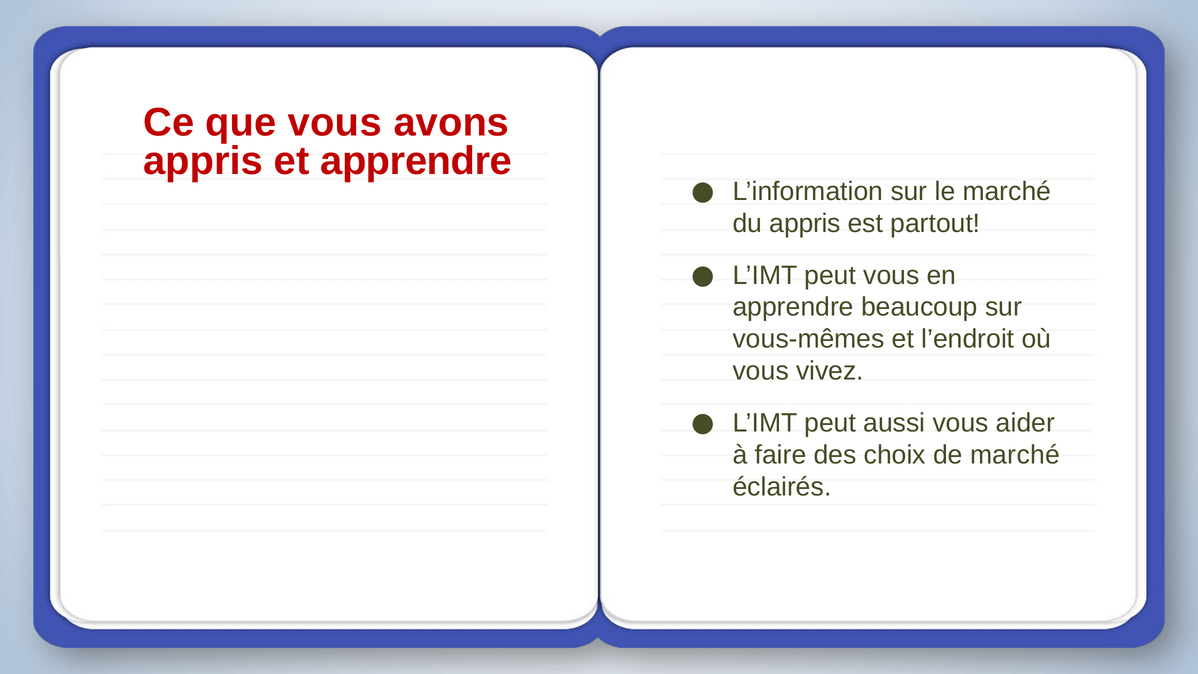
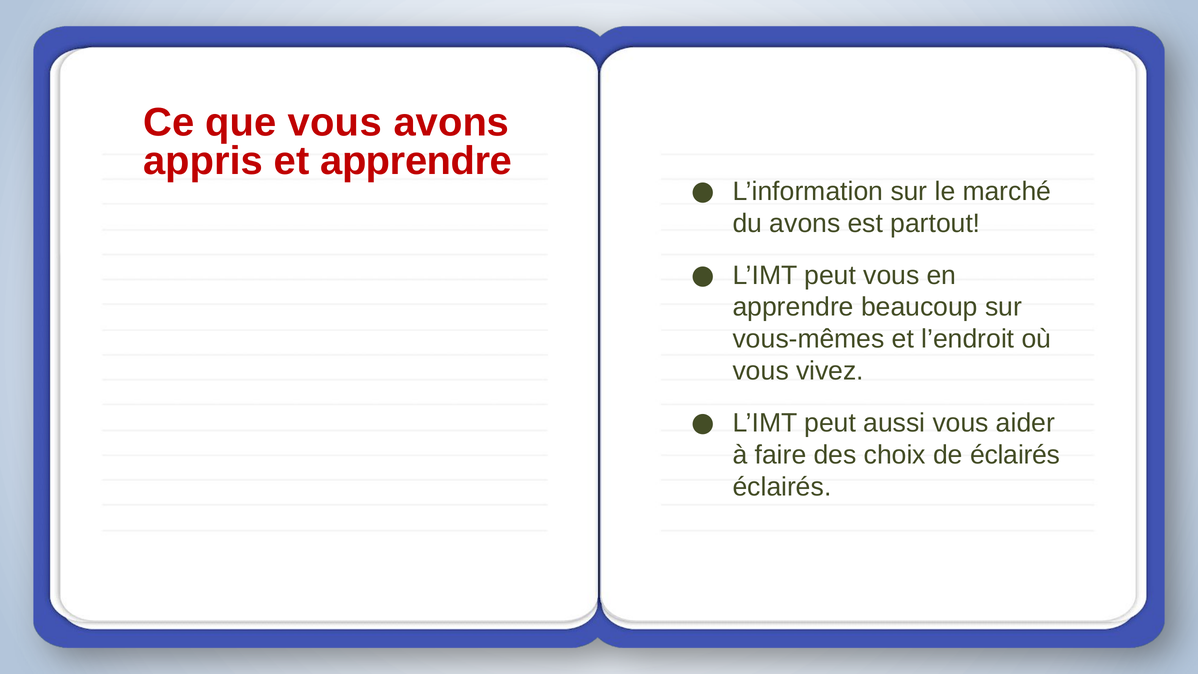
du appris: appris -> avons (805, 223)
de marché: marché -> éclairés (1015, 455)
